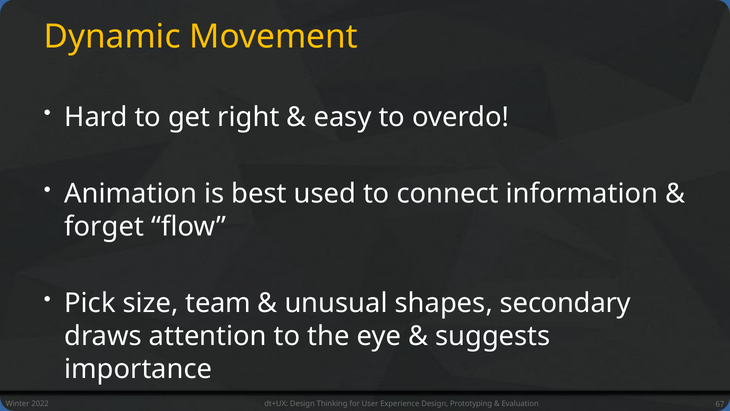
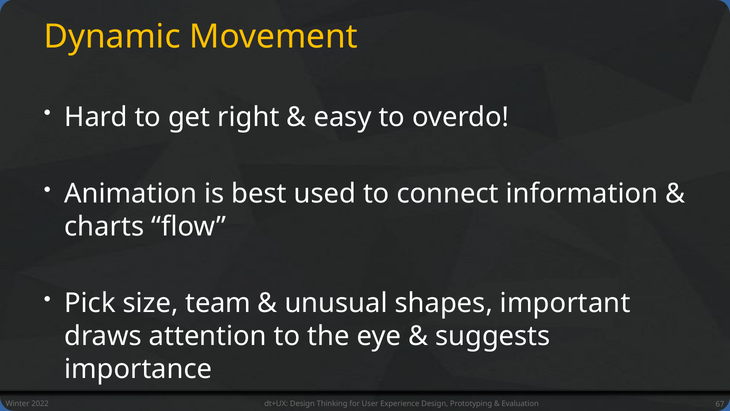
forget: forget -> charts (104, 226)
secondary: secondary -> important (565, 303)
